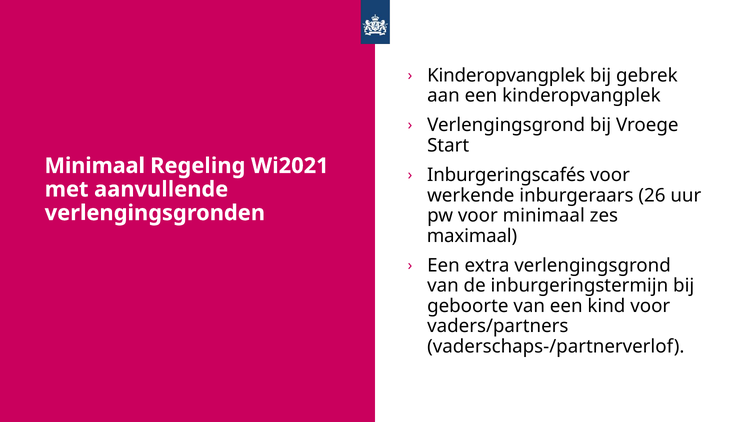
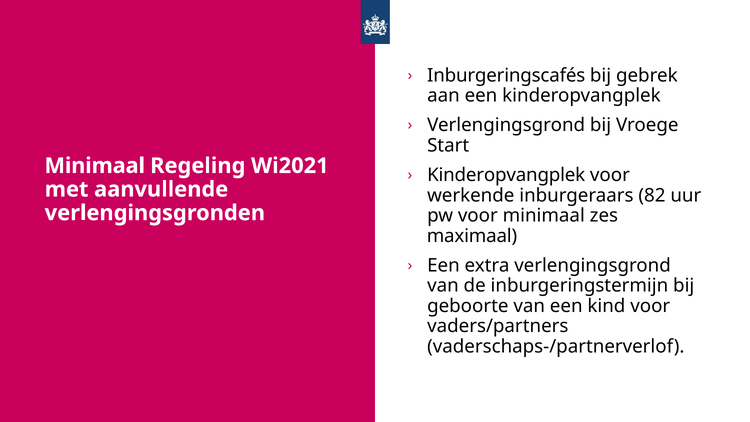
Kinderopvangplek: Kinderopvangplek -> Inburgeringscafés (506, 75)
Inburgeringscafés: Inburgeringscafés -> Kinderopvangplek (506, 175)
26: 26 -> 82 (652, 195)
